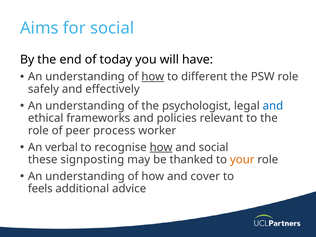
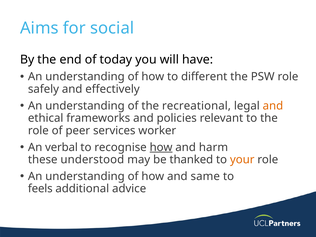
how underline: present -> none (153, 77)
psychologist: psychologist -> recreational (196, 106)
and colour: blue -> orange (273, 106)
process: process -> services (114, 131)
and social: social -> harm (213, 147)
signposting: signposting -> understood (92, 160)
cover: cover -> same (205, 176)
